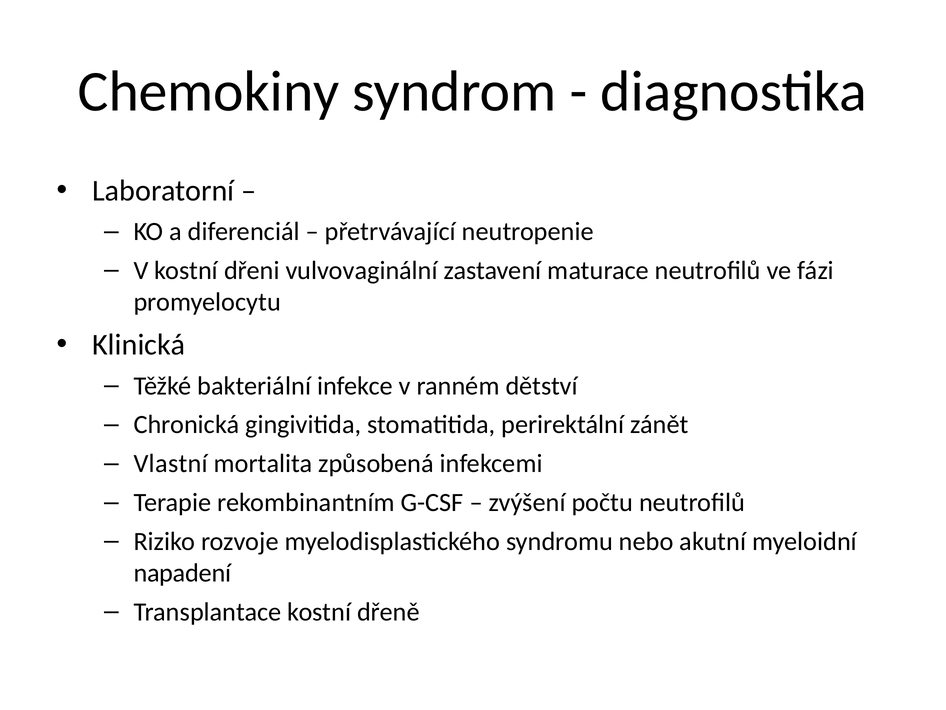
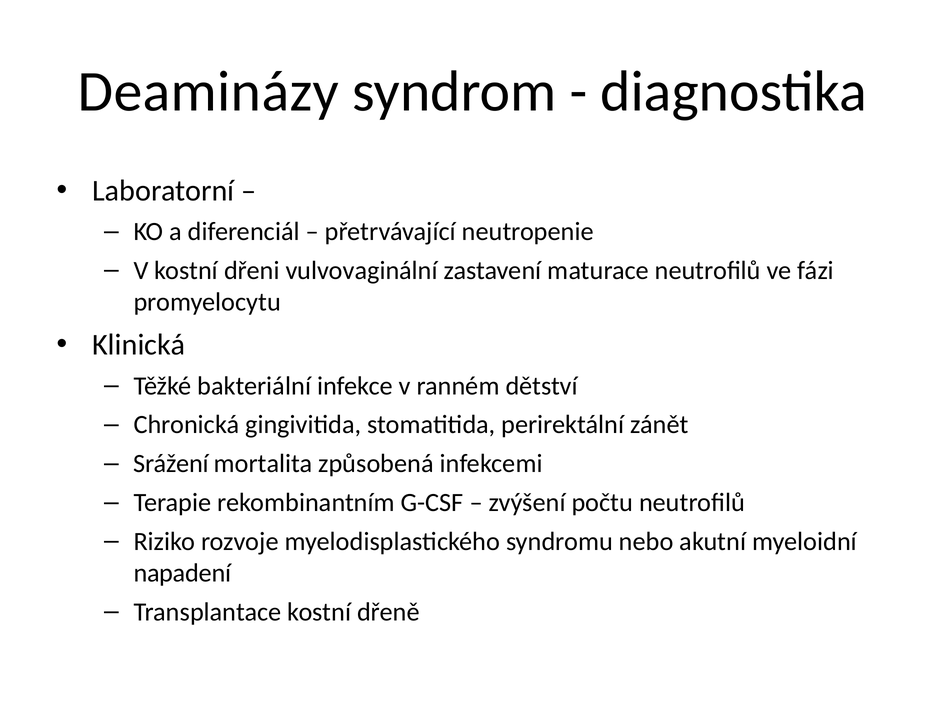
Chemokiny: Chemokiny -> Deaminázy (208, 92)
Vlastní: Vlastní -> Srážení (171, 463)
